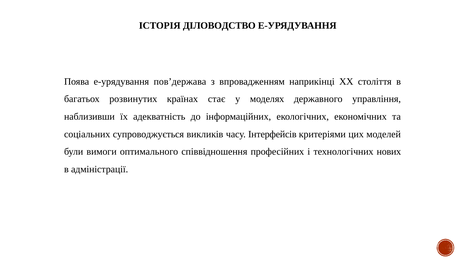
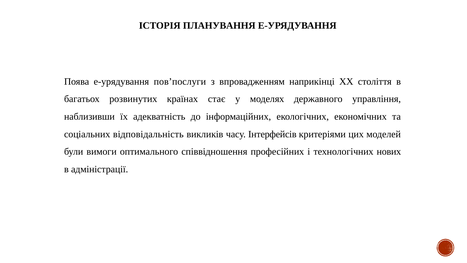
ДІЛОВОДСТВО: ДІЛОВОДСТВО -> ПЛАНУВАННЯ (219, 26)
пов’держава: пов’держава -> пов’послуги (180, 81)
супроводжується: супроводжується -> відповідальність (148, 134)
